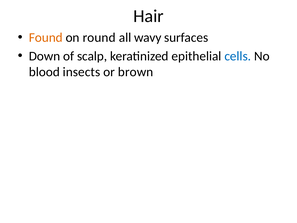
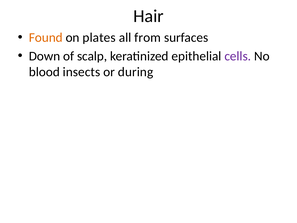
round: round -> plates (99, 38)
wavy: wavy -> from (148, 38)
cells colour: blue -> purple (238, 56)
brown: brown -> during (136, 72)
